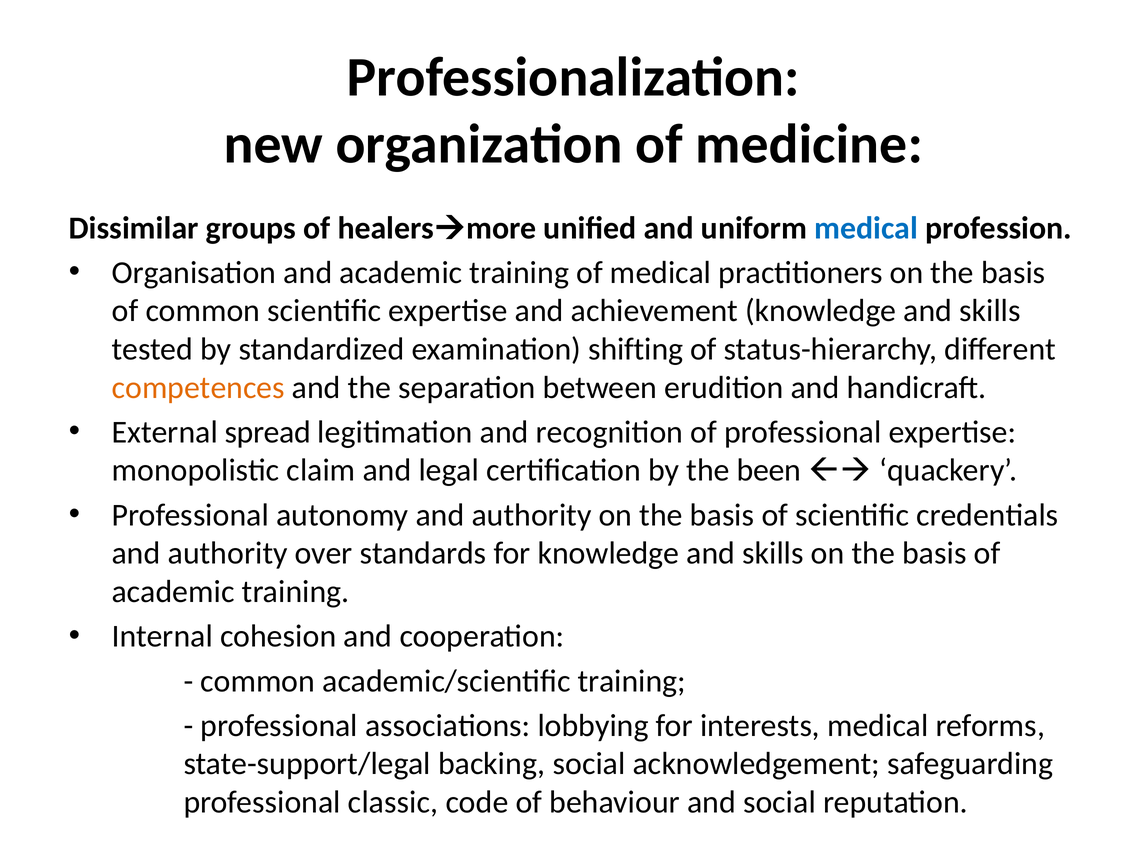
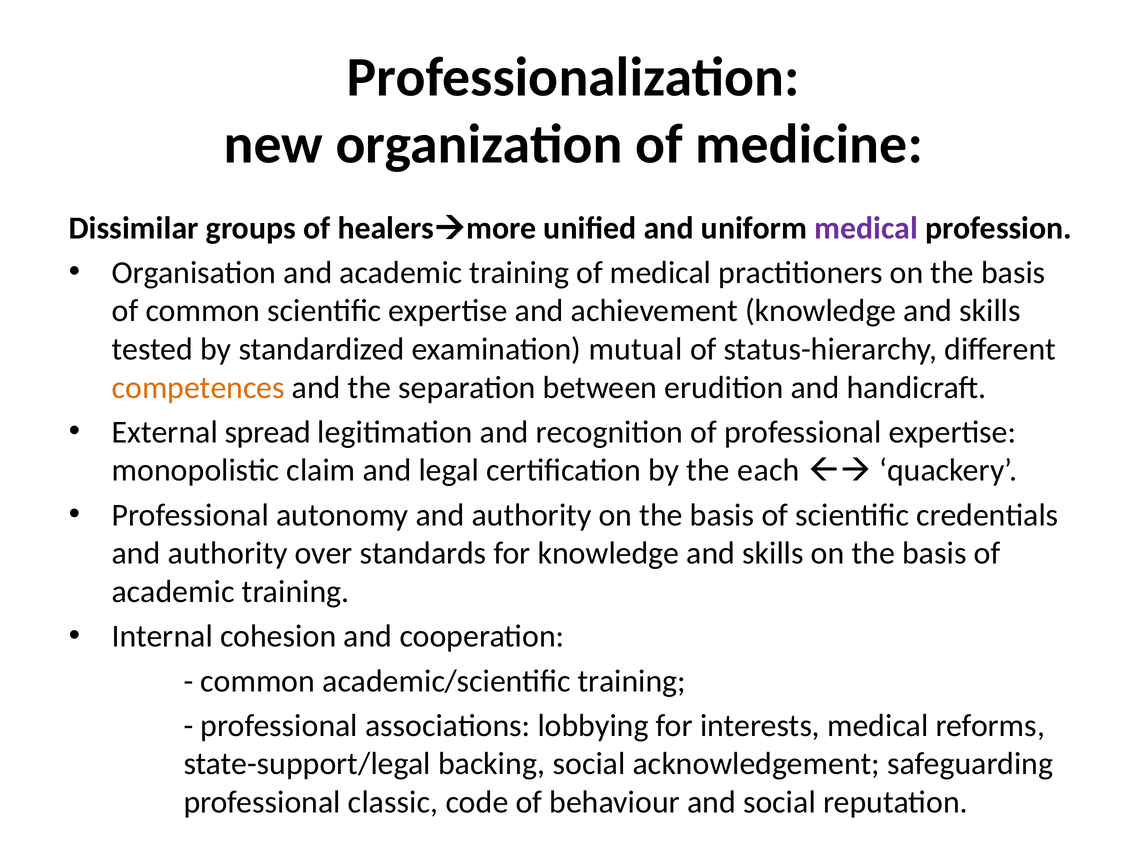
medical colour: blue -> purple (866, 228)
shifting: shifting -> mutual (635, 349)
been: been -> each (769, 470)
